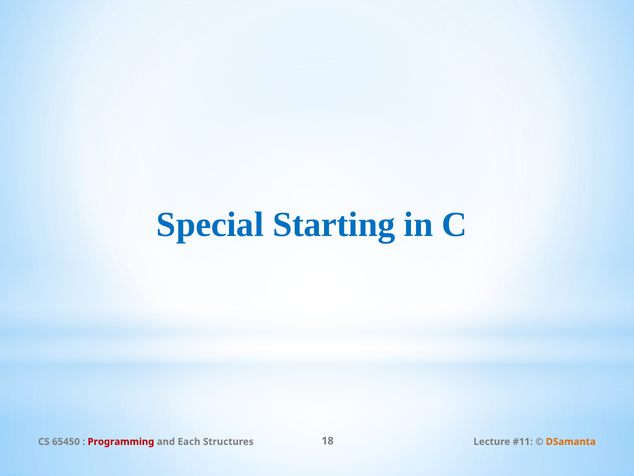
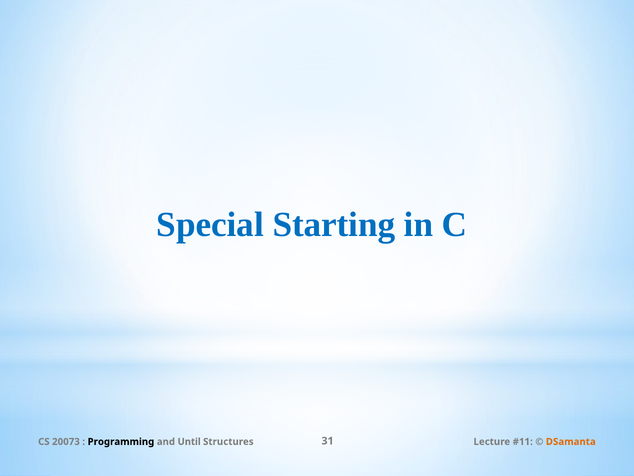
65450: 65450 -> 20073 (66, 441)
Programming colour: red -> black (121, 441)
Each: Each -> Until (189, 441)
18: 18 -> 31 (328, 440)
